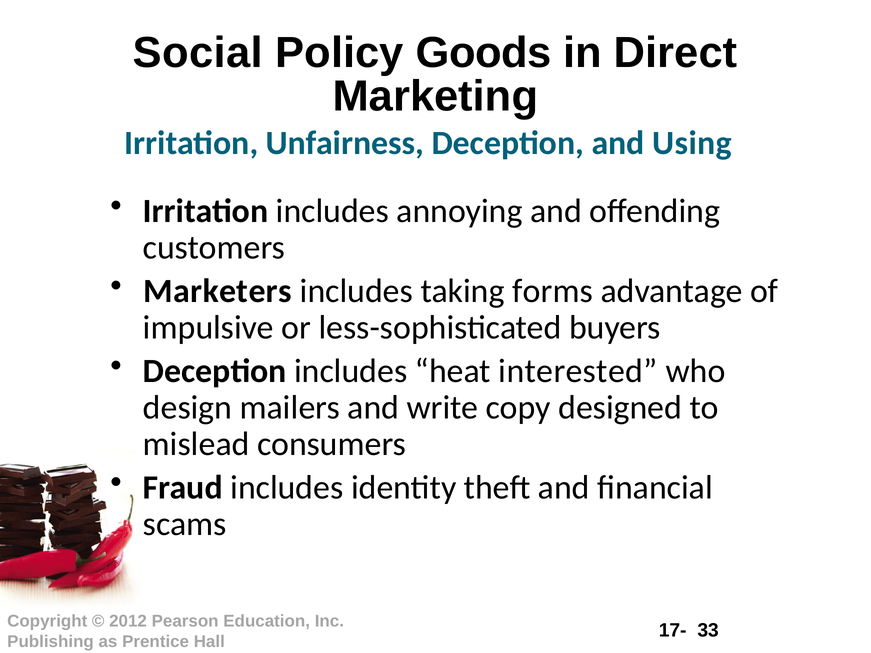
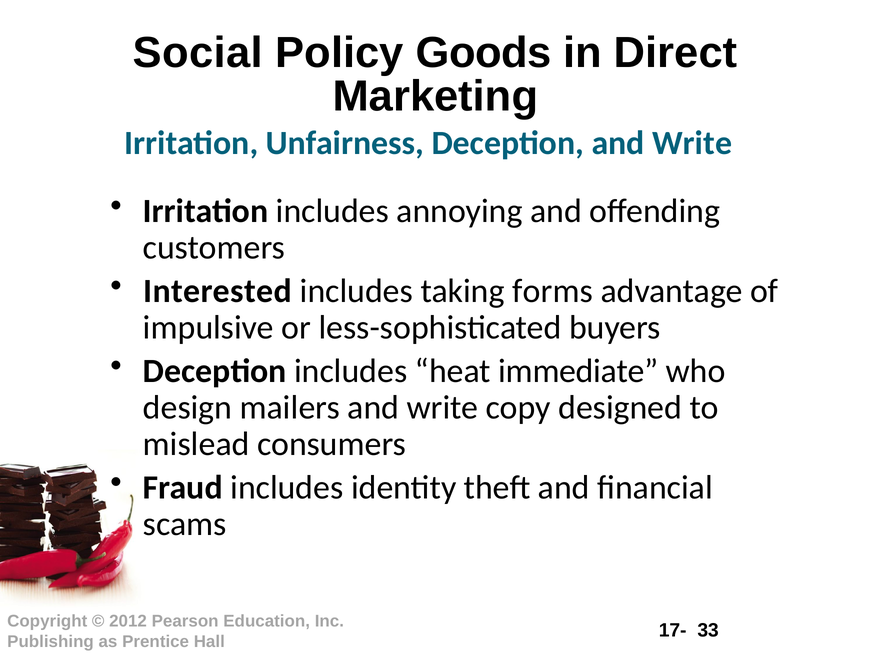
Deception and Using: Using -> Write (692, 143)
Marketers: Marketers -> Interested (217, 291)
interested: interested -> immediate (578, 371)
